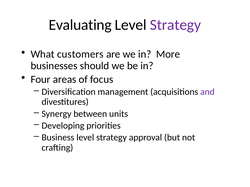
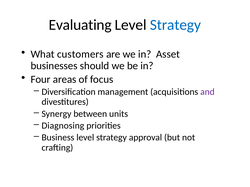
Strategy colour: purple -> blue (175, 25)
More: More -> Asset (168, 54)
Developing: Developing -> Diagnosing (63, 126)
